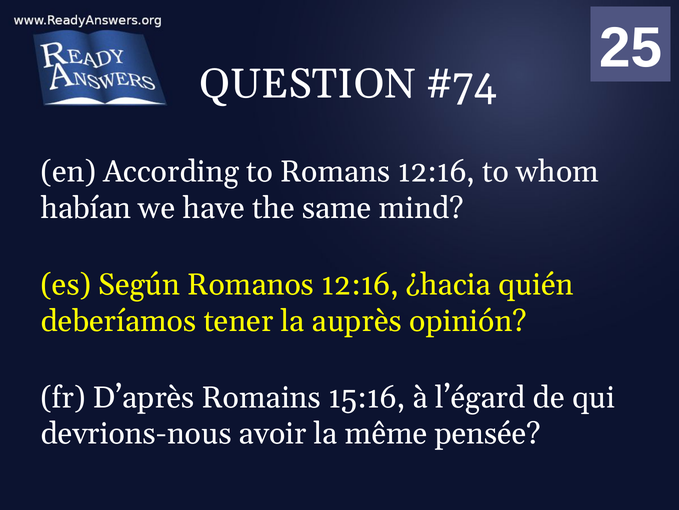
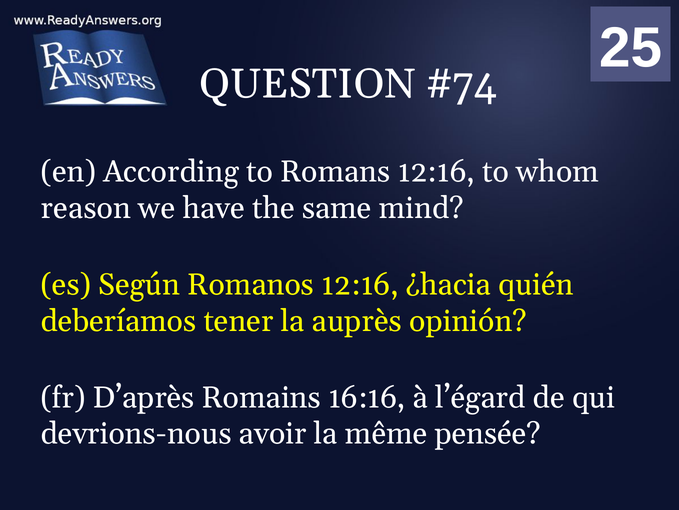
habían: habían -> reason (86, 208)
15:16: 15:16 -> 16:16 (367, 397)
